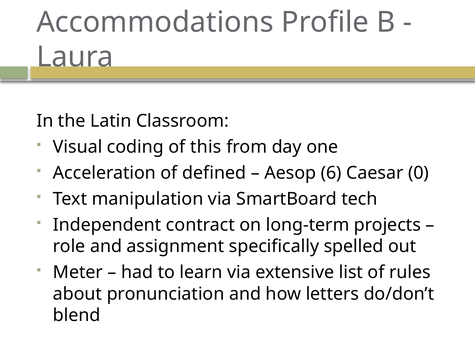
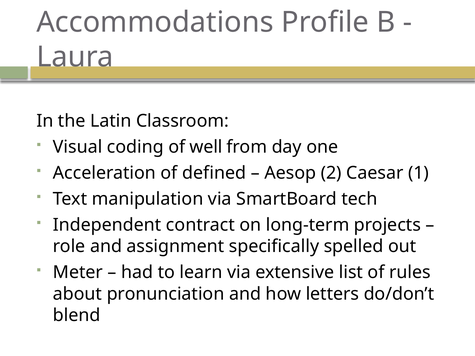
this: this -> well (206, 147)
6: 6 -> 2 (331, 173)
0: 0 -> 1 (418, 173)
